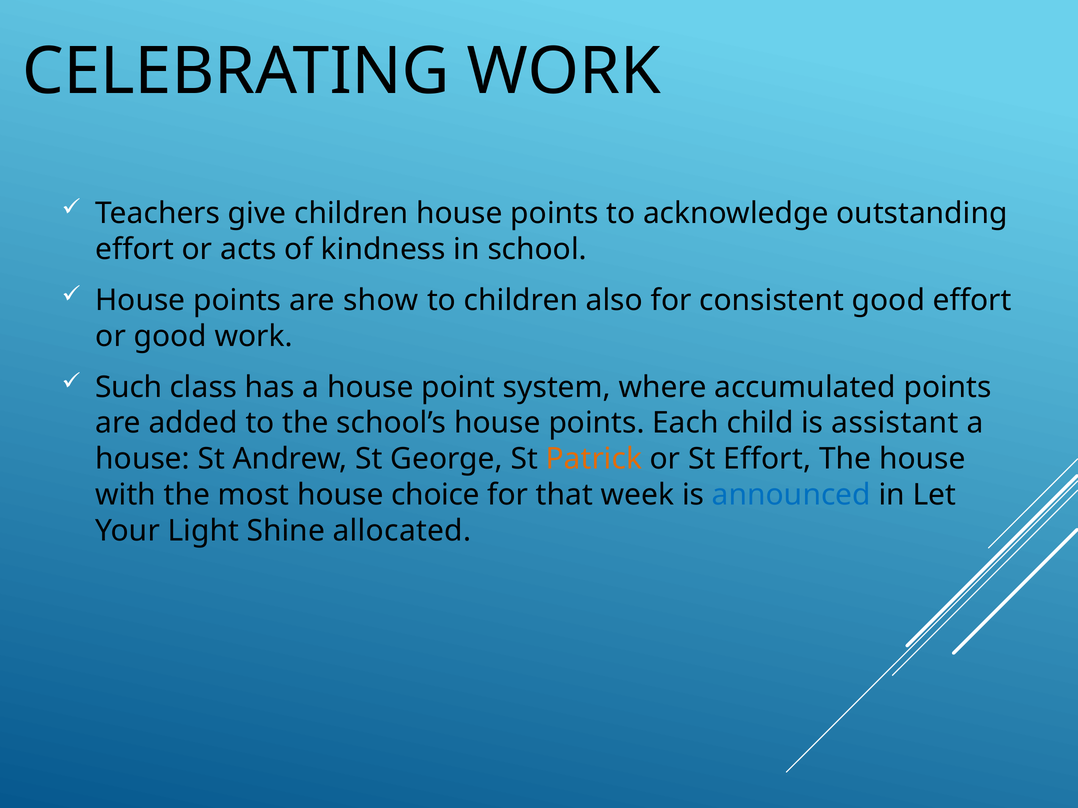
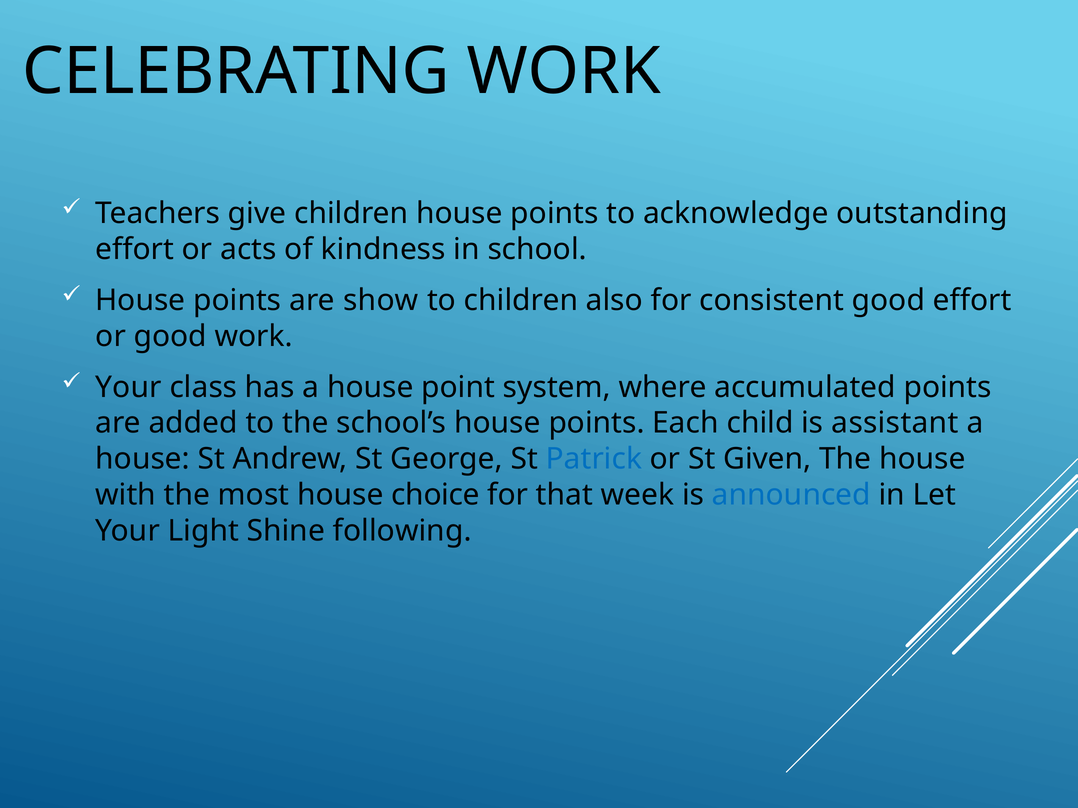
Such: Such -> Your (128, 387)
Patrick colour: orange -> blue (594, 459)
St Effort: Effort -> Given (767, 459)
allocated: allocated -> following (402, 531)
